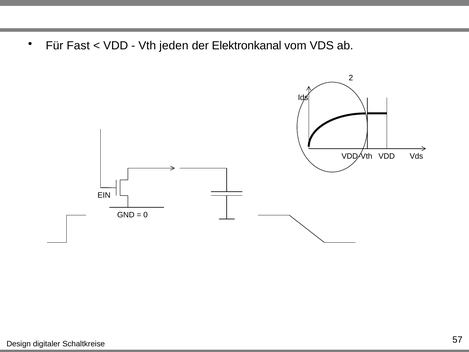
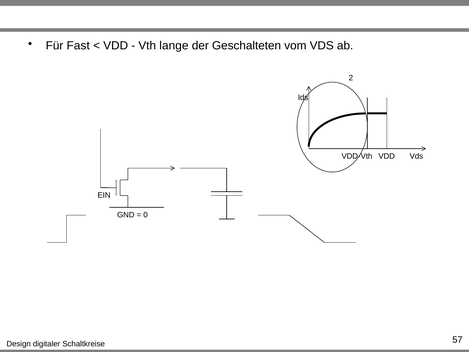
jeden: jeden -> lange (174, 46)
Elektronkanal: Elektronkanal -> Geschalteten (247, 46)
